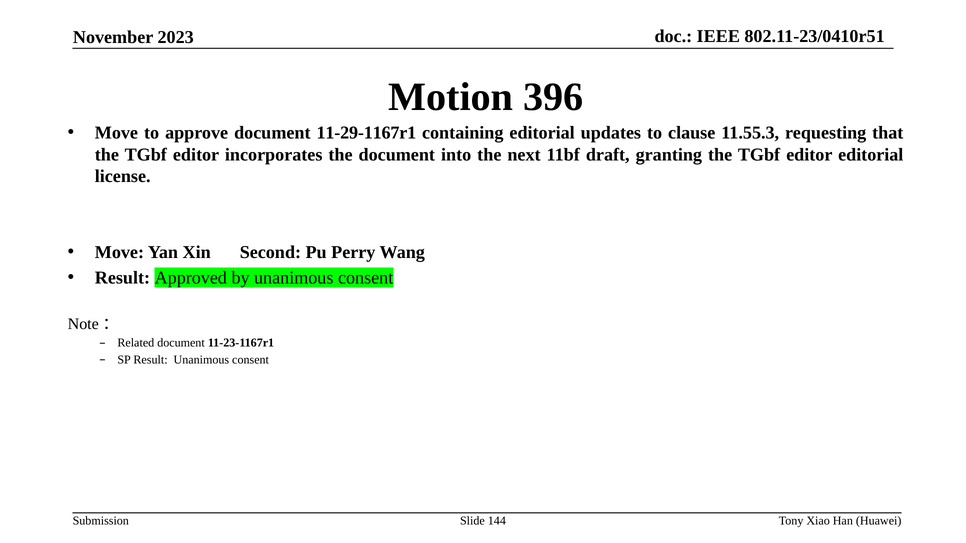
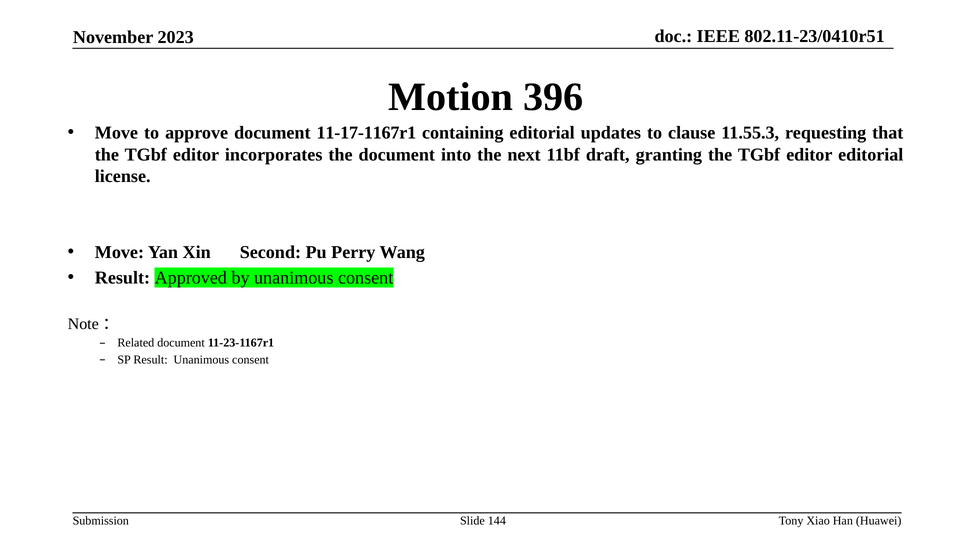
11-29-1167r1: 11-29-1167r1 -> 11-17-1167r1 (366, 133)
